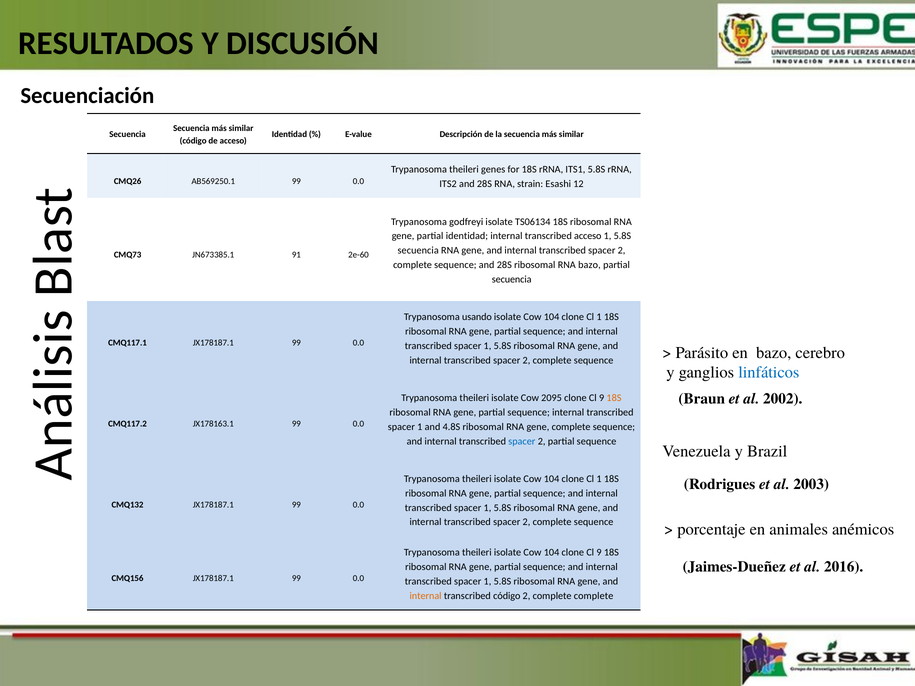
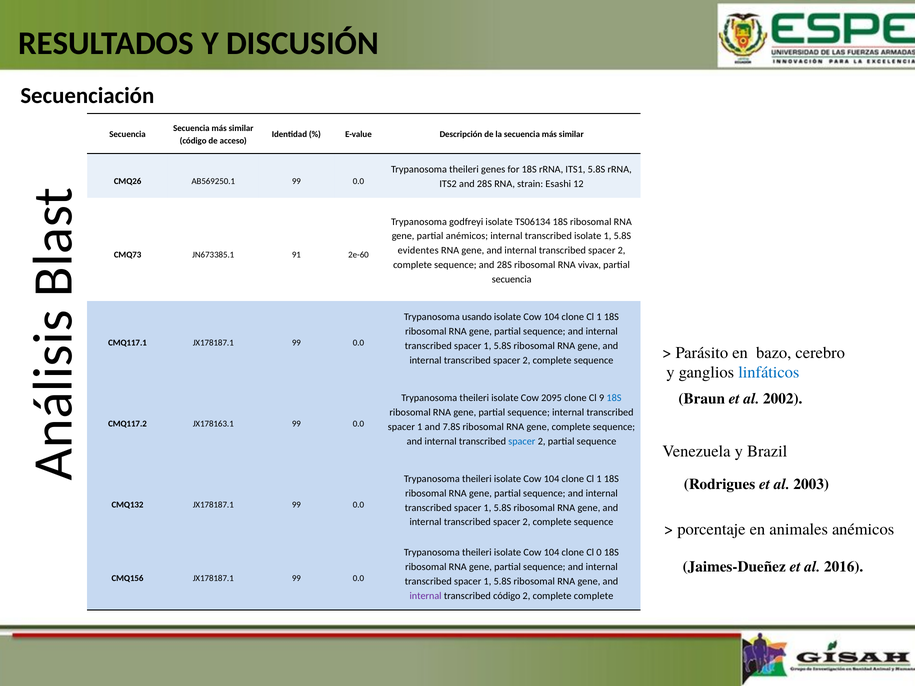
partial identidad: identidad -> anémicos (467, 236)
transcribed acceso: acceso -> isolate (588, 236)
secuencia: secuencia -> evidentes (418, 251)
RNA bazo: bazo -> vivax (590, 265)
18S colour: orange -> blue (614, 398)
4.8S: 4.8S -> 7.8S (451, 427)
104 clone Cl 9: 9 -> 0 (599, 553)
internal colour: orange -> purple (426, 596)
